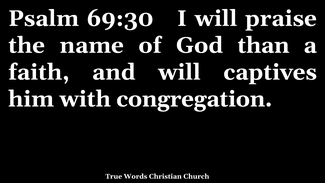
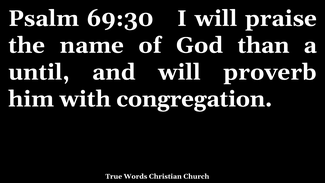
faith: faith -> until (39, 72)
captives: captives -> proverb (270, 72)
